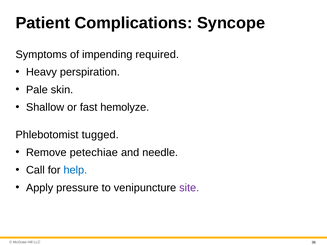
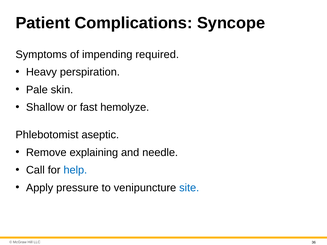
tugged: tugged -> aseptic (100, 135)
petechiae: petechiae -> explaining (94, 153)
site colour: purple -> blue (189, 188)
